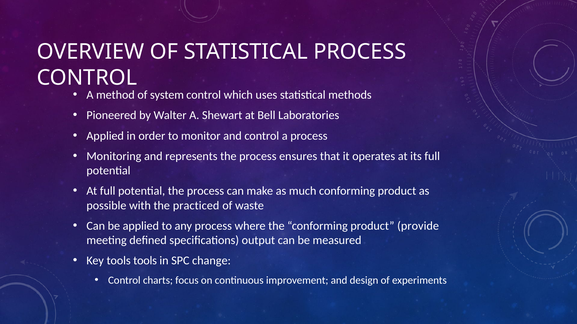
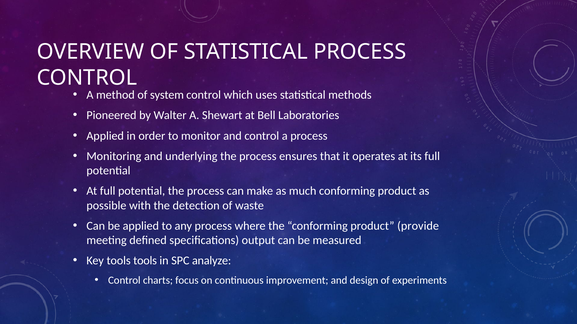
represents: represents -> underlying (191, 156)
practiced: practiced -> detection (196, 206)
change: change -> analyze (212, 261)
